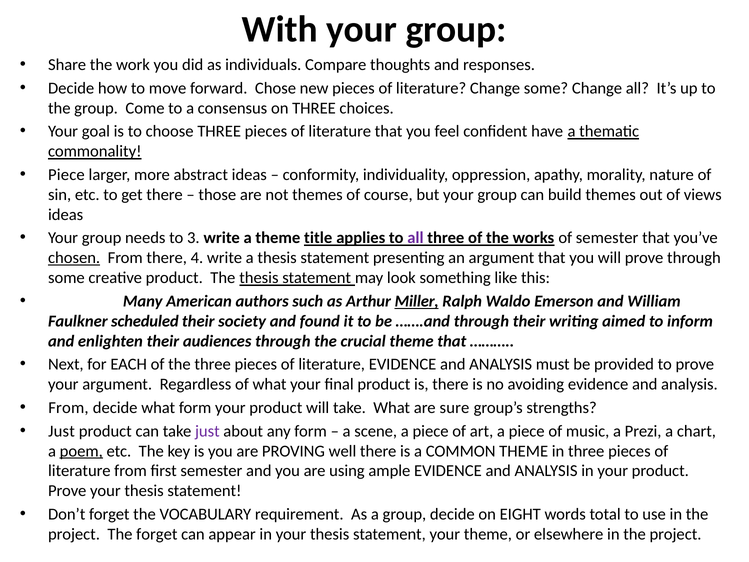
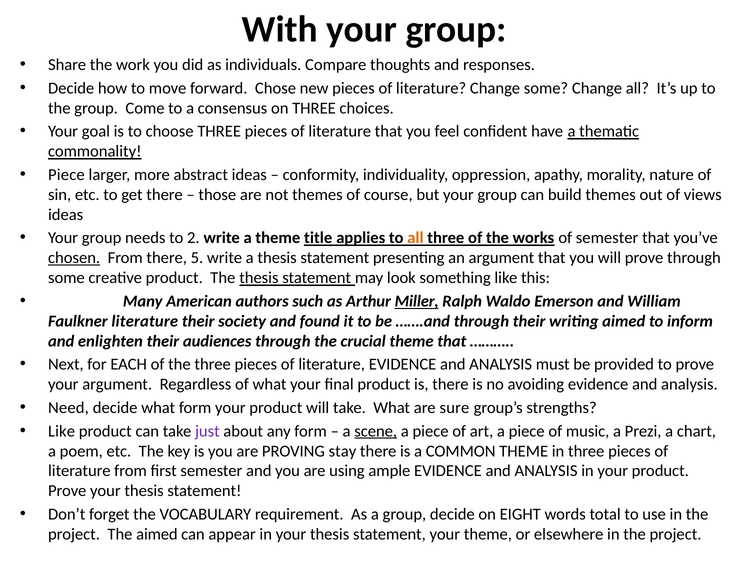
3: 3 -> 2 (193, 238)
all colour: purple -> orange (415, 238)
4: 4 -> 5 (197, 258)
Faulkner scheduled: scheduled -> literature (145, 321)
From: From -> Need (68, 408)
Just: Just -> Like (62, 431)
scene underline: none -> present (376, 431)
poem underline: present -> none (81, 451)
well: well -> stay (342, 451)
The forget: forget -> aimed (157, 534)
